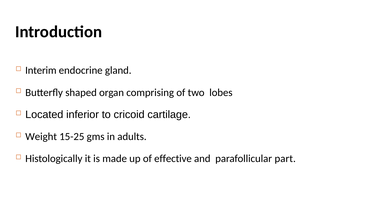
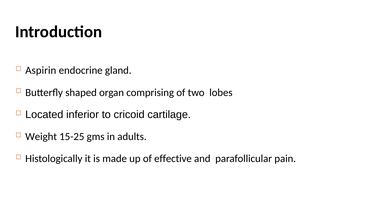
Interim: Interim -> Aspirin (41, 70)
part: part -> pain (285, 158)
